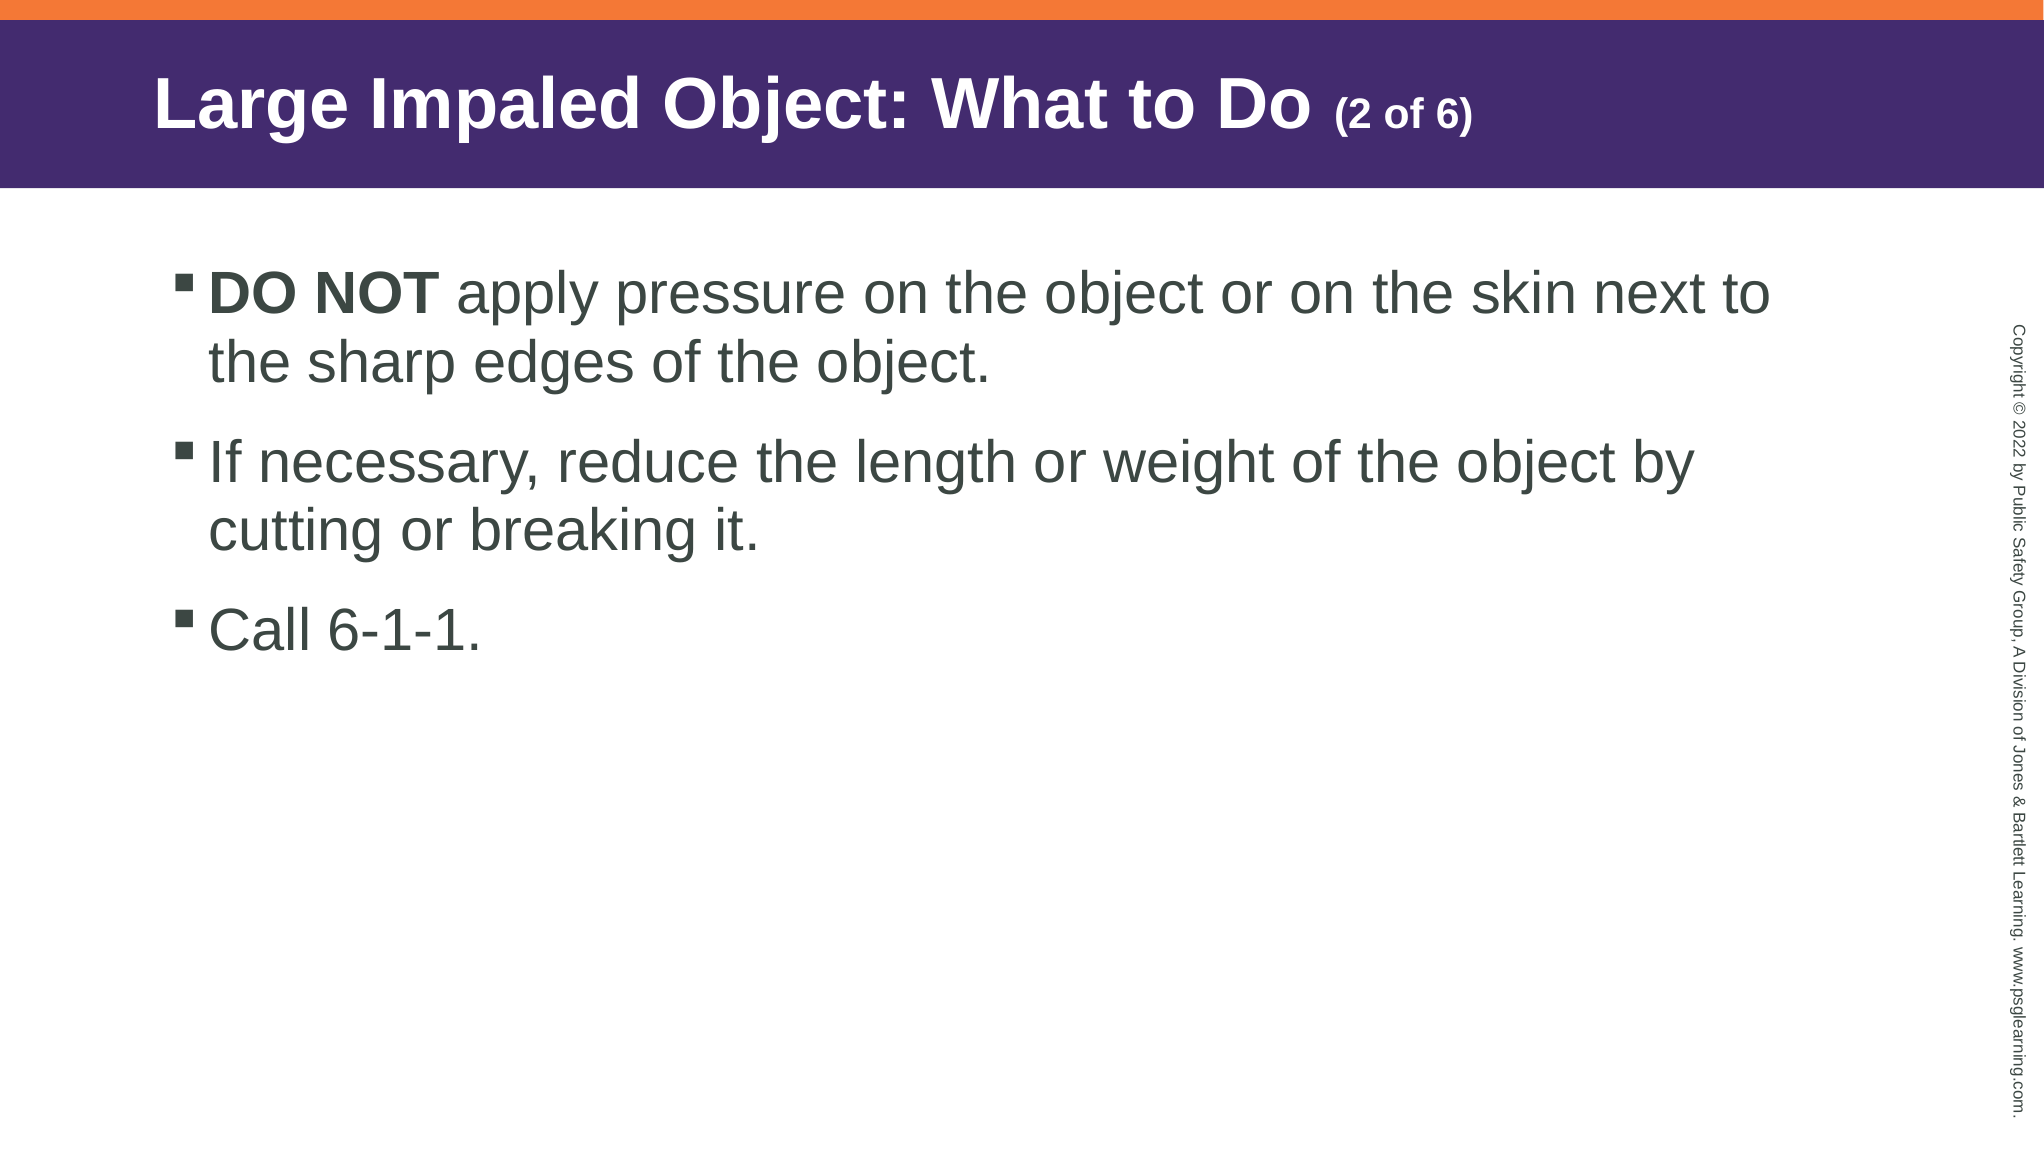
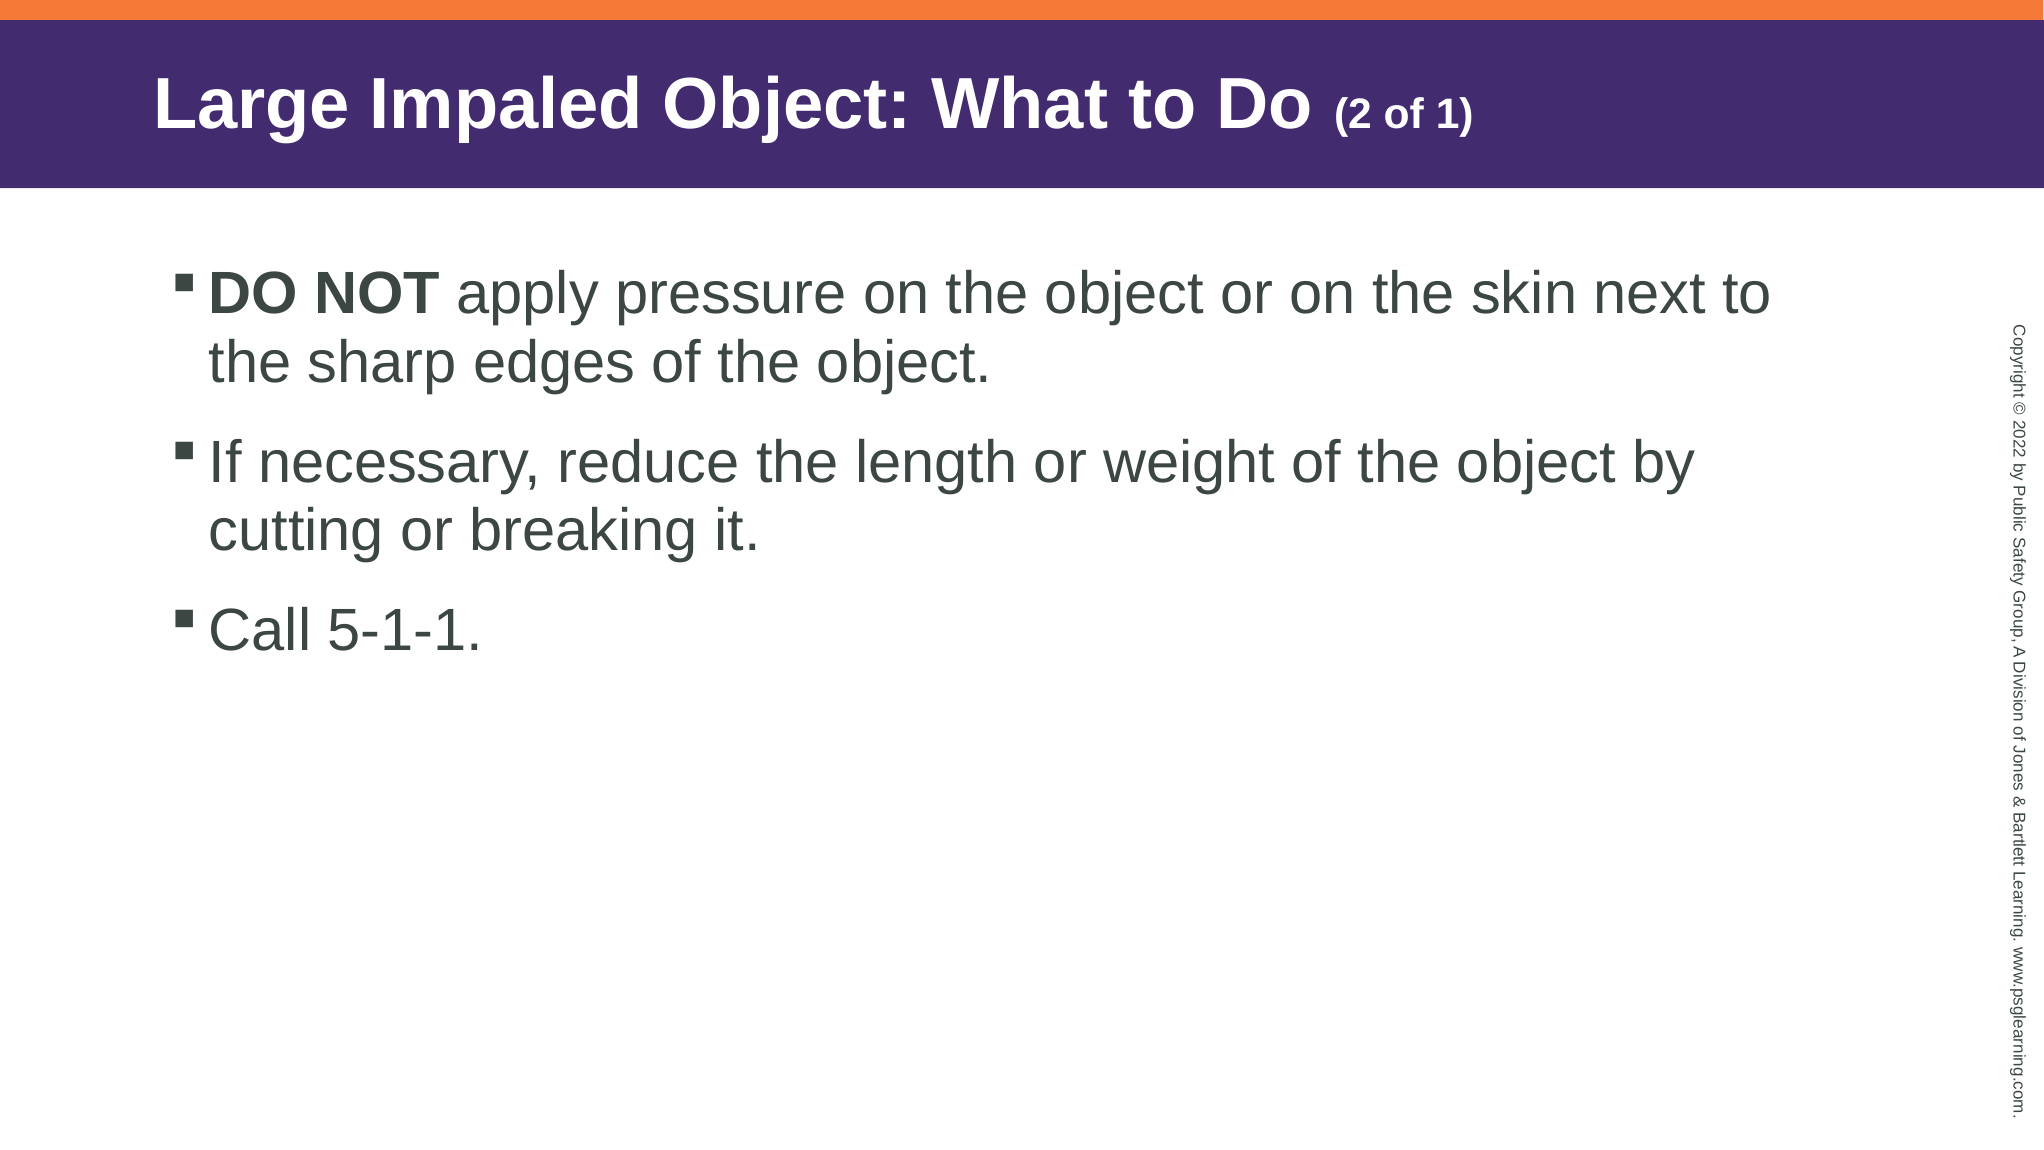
6: 6 -> 1 (1455, 115)
6-1-1: 6-1-1 -> 5-1-1 (406, 631)
